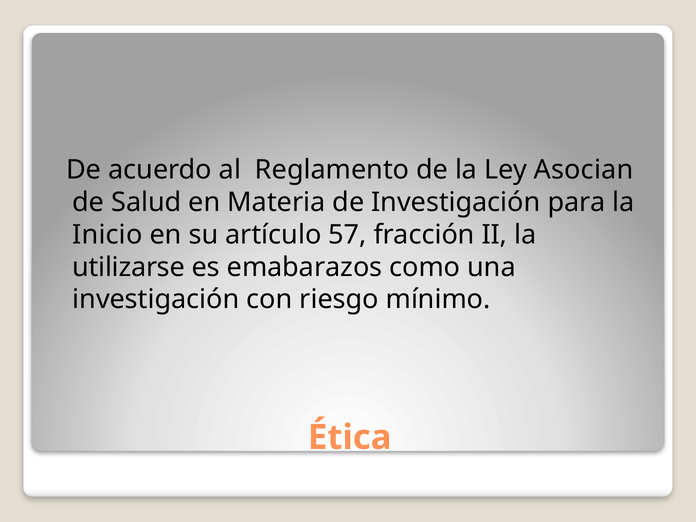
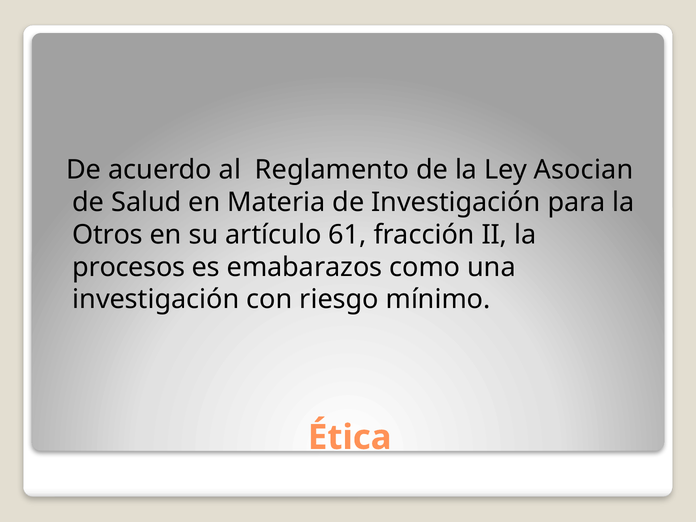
Inicio: Inicio -> Otros (108, 235)
57: 57 -> 61 (347, 235)
utilizarse: utilizarse -> procesos (129, 267)
